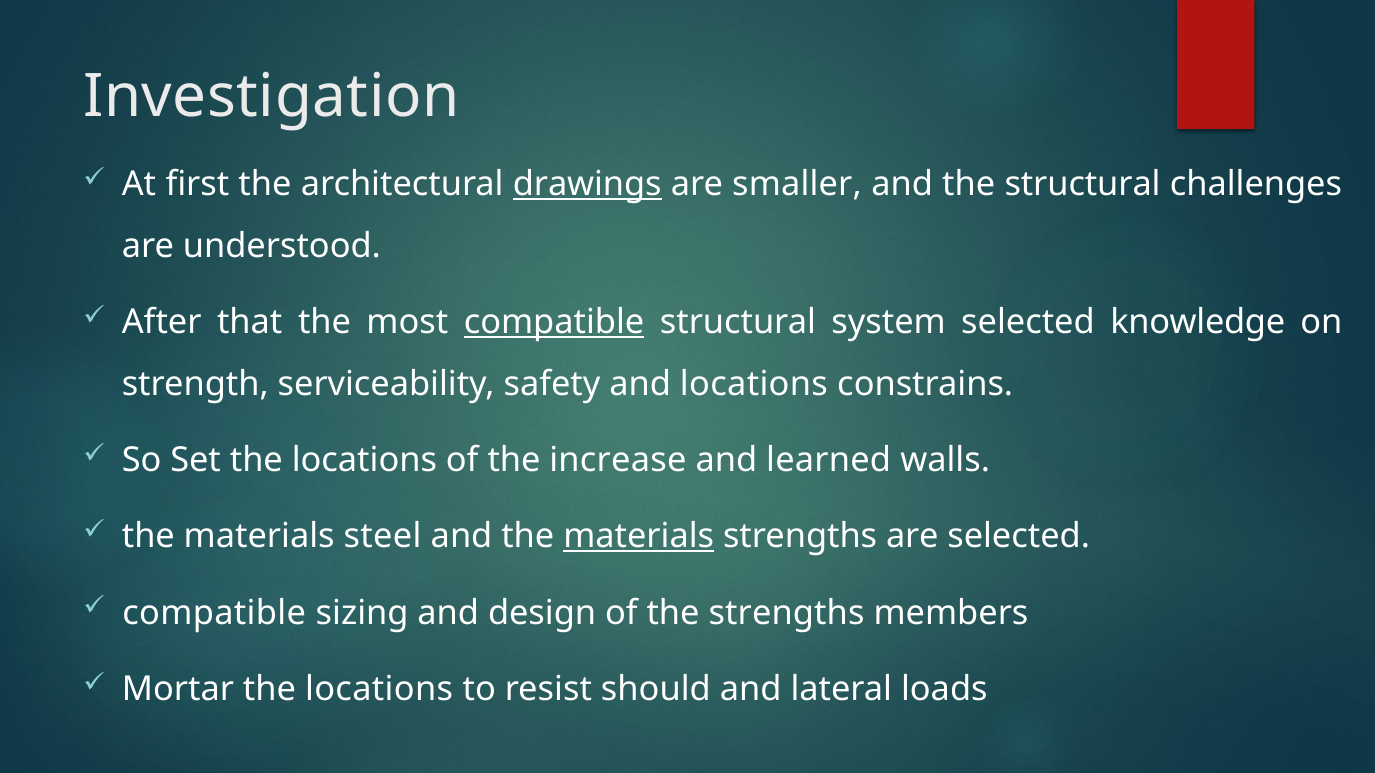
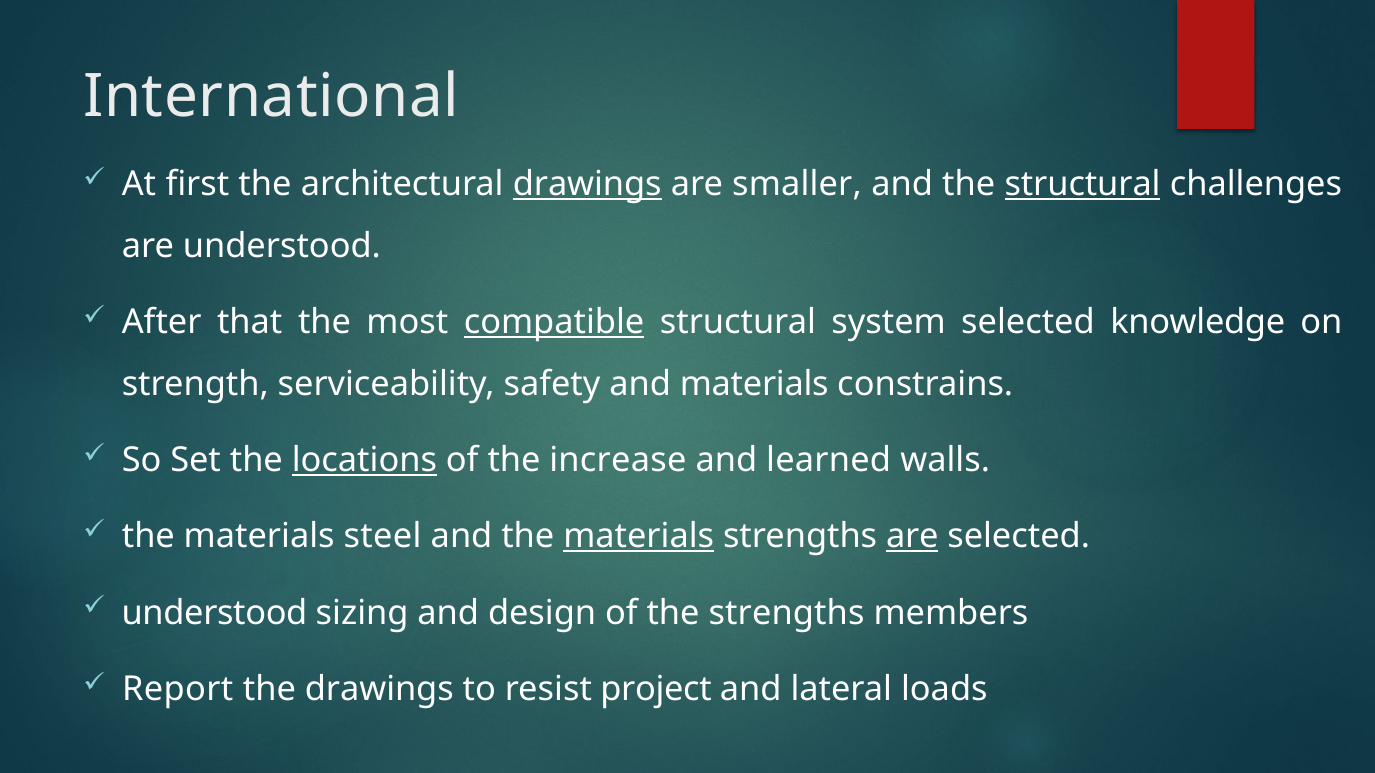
Investigation: Investigation -> International (271, 97)
structural underline: none -> present (1083, 184)
and locations: locations -> materials (754, 384)
locations underline: none -> present (364, 461)
are underline: none -> present (912, 537)
compatible: compatible -> understood (214, 613)
Mortar: Mortar -> Report (178, 689)
locations: locations -> drawings (379, 689)
should: should -> project (656, 689)
